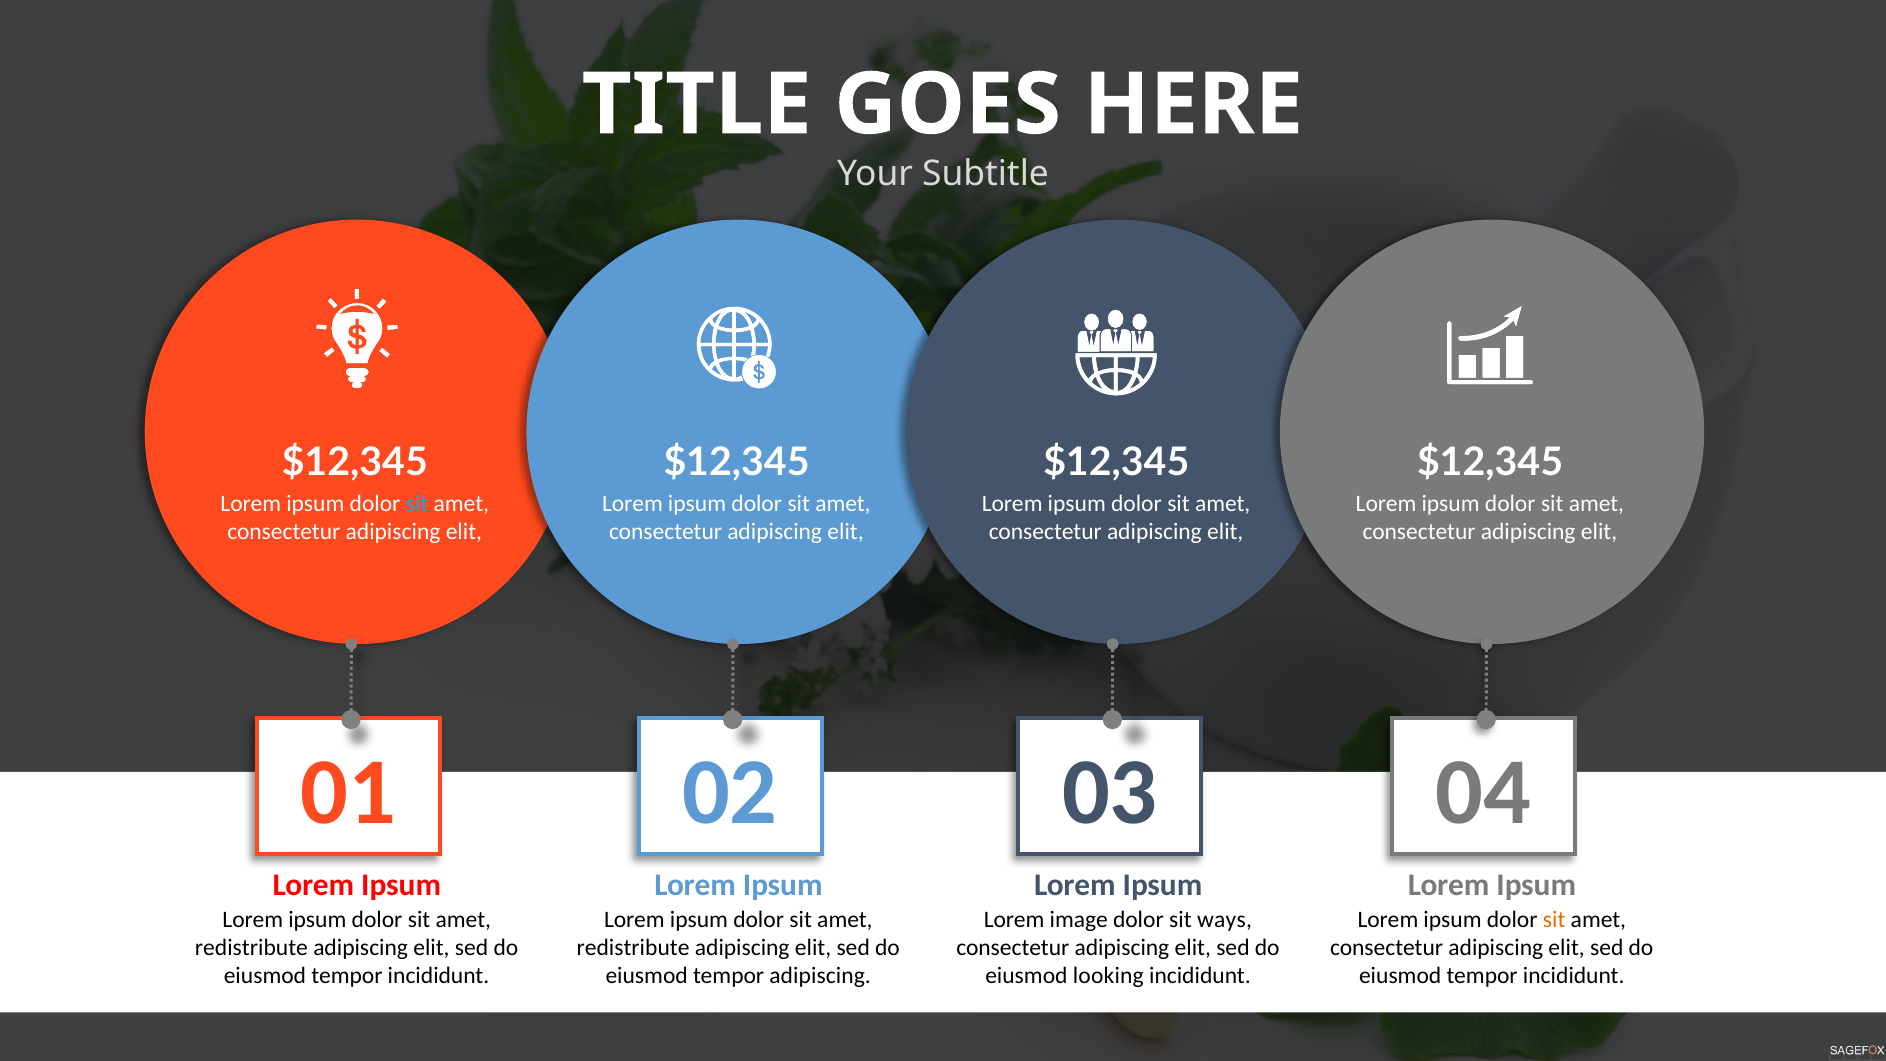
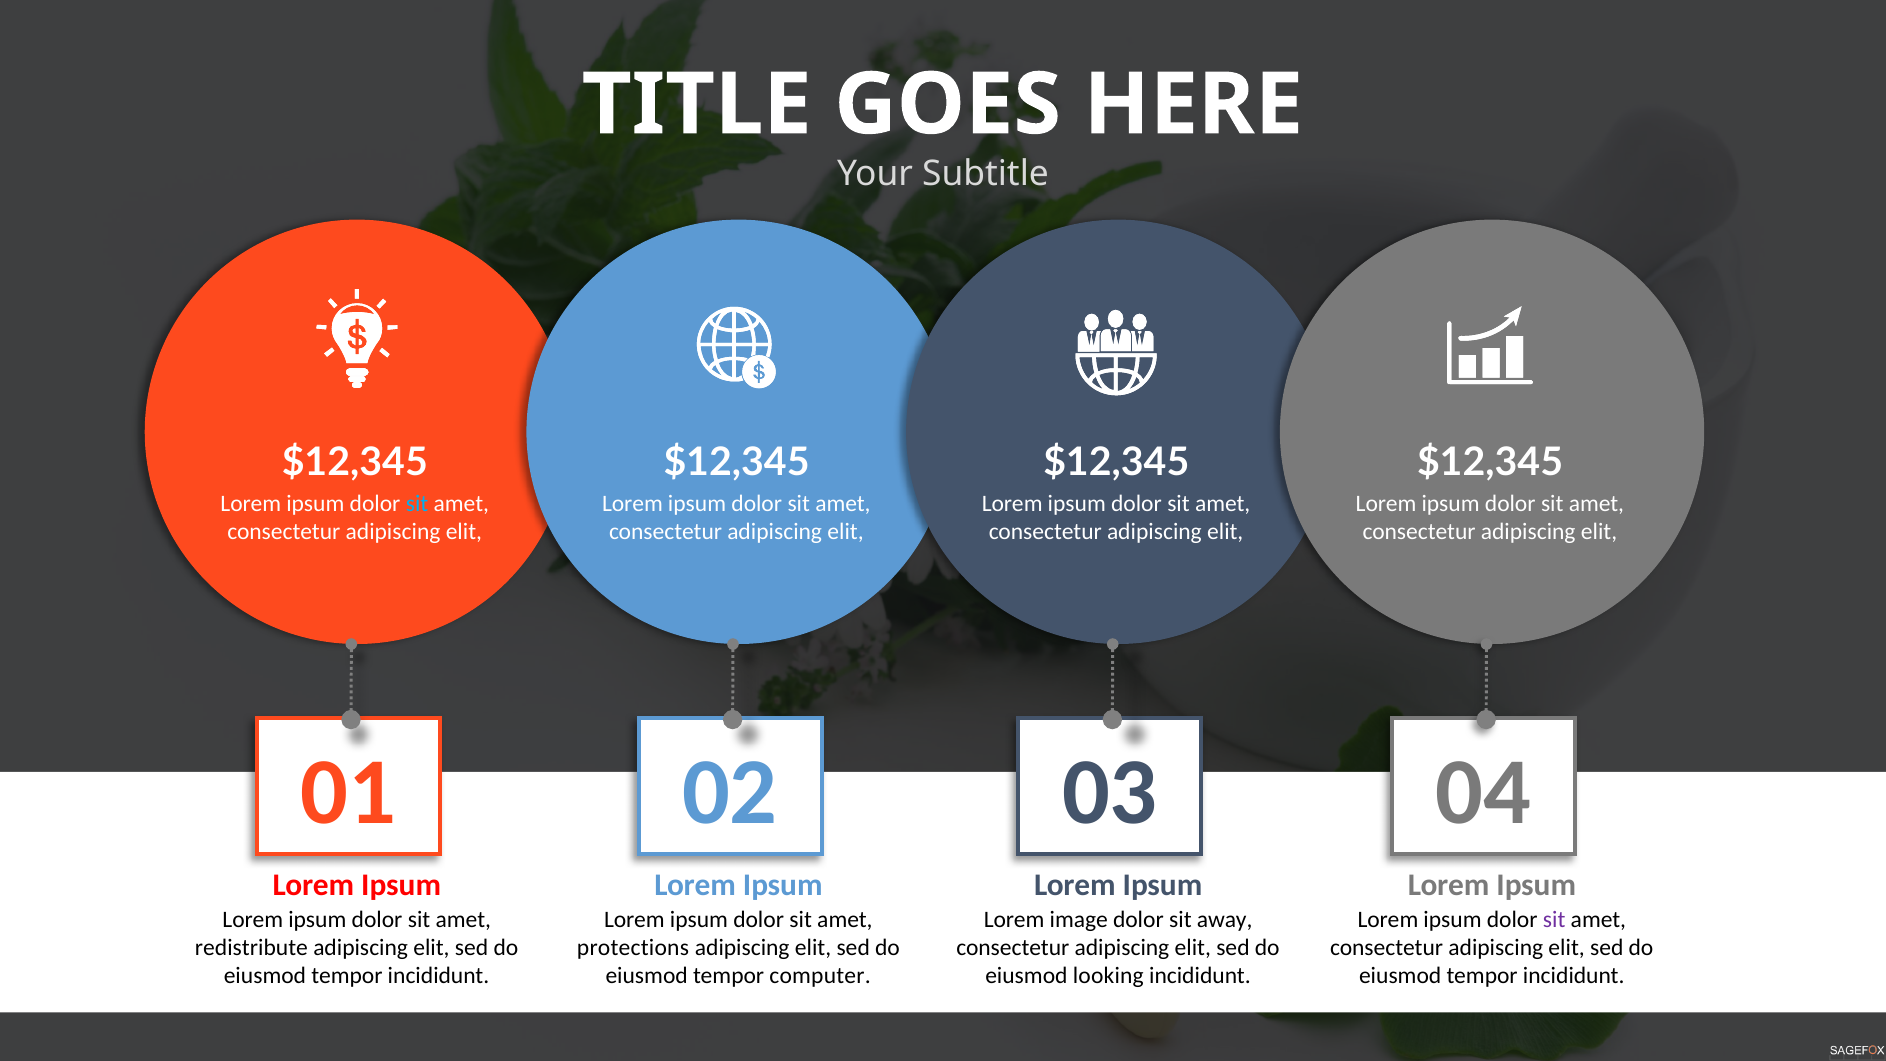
ways: ways -> away (1225, 919)
sit colour: orange -> purple (1554, 919)
redistribute: redistribute -> protections (633, 948)
tempor adipiscing: adipiscing -> computer (820, 976)
